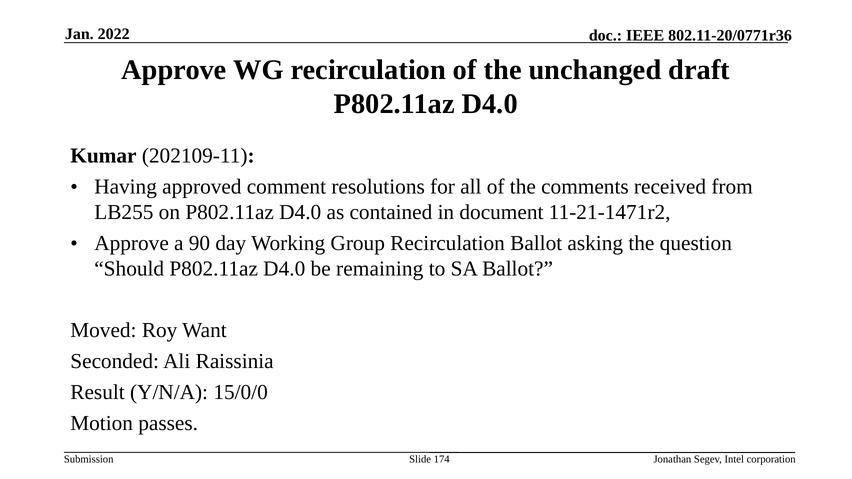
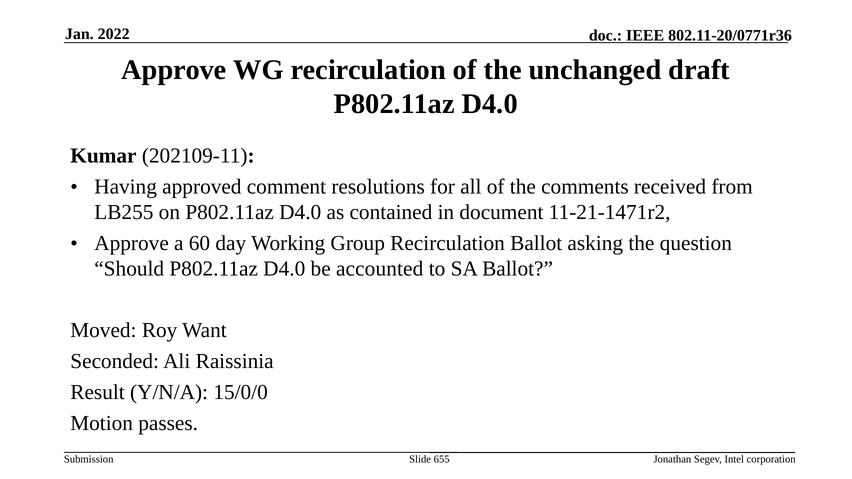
90: 90 -> 60 (199, 243)
remaining: remaining -> accounted (380, 269)
174: 174 -> 655 (442, 460)
